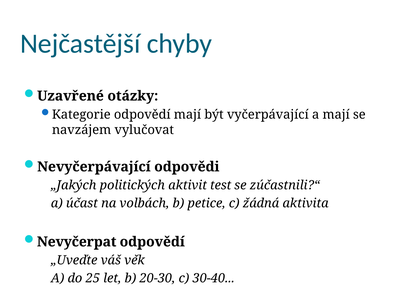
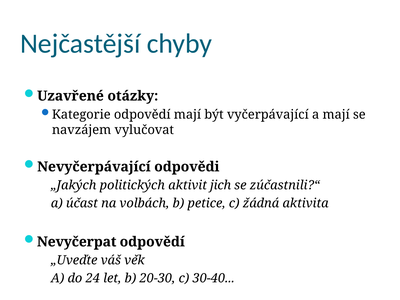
test: test -> jich (221, 185)
25: 25 -> 24 (93, 278)
